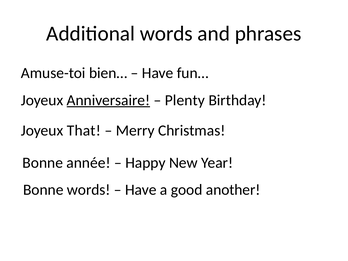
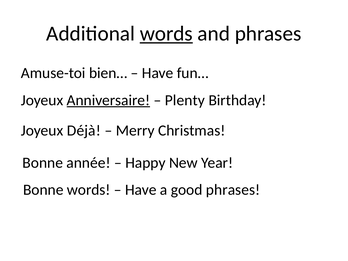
words underline: none -> present (166, 34)
That: That -> Déjà (84, 131)
good another: another -> phrases (233, 190)
